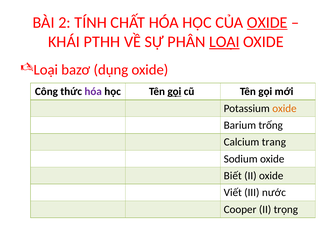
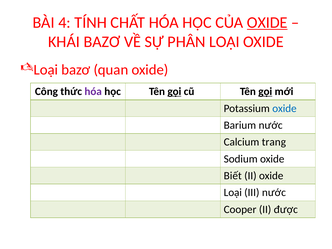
2: 2 -> 4 (65, 22)
KHÁI PTHH: PTHH -> BAZƠ (102, 42)
LOẠI underline: present -> none (224, 42)
dụng: dụng -> quan (111, 70)
gọi underline: none -> present (265, 92)
oxide colour: orange -> blue (284, 108)
Barium trống: trống -> nước (271, 125)
Viết: Viết -> Loại (233, 193)
trọng: trọng -> được (286, 209)
